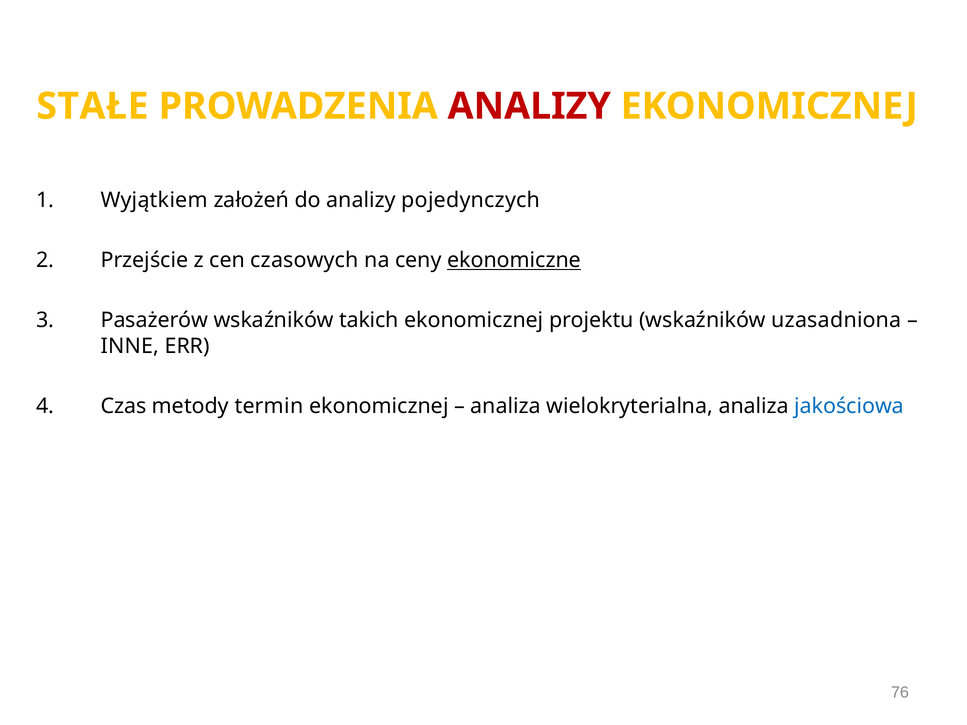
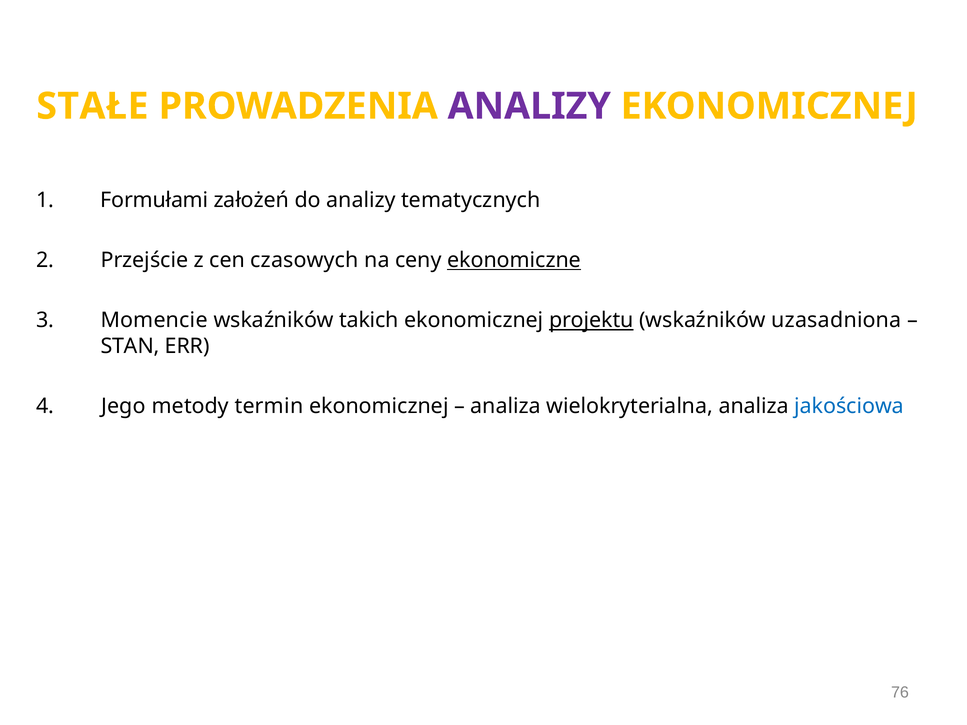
ANALIZY colour: red -> purple (529, 106)
Wyjątkiem: Wyjątkiem -> Formułami (154, 200)
pojedynczych: pojedynczych -> tematycznych (471, 200)
Pasażerów: Pasażerów -> Momencie (154, 321)
projektu underline: none -> present (591, 321)
INNE: INNE -> STAN (130, 346)
Czas: Czas -> Jego (123, 406)
